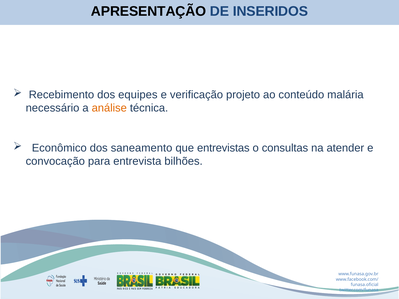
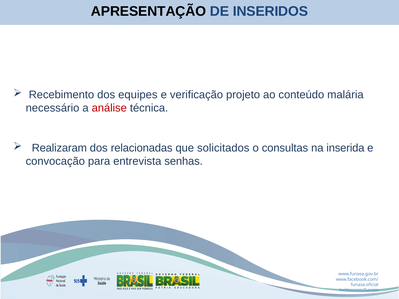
análise colour: orange -> red (109, 108)
Econômico: Econômico -> Realizaram (59, 148)
saneamento: saneamento -> relacionadas (142, 148)
entrevistas: entrevistas -> solicitados (223, 148)
atender: atender -> inserida (345, 148)
bilhões: bilhões -> senhas (184, 161)
